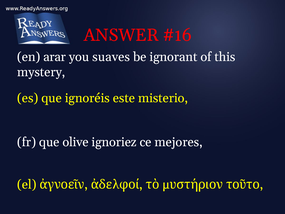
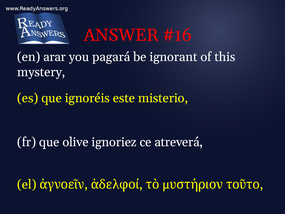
suaves: suaves -> pagará (111, 57)
mejores: mejores -> atreverá (179, 142)
